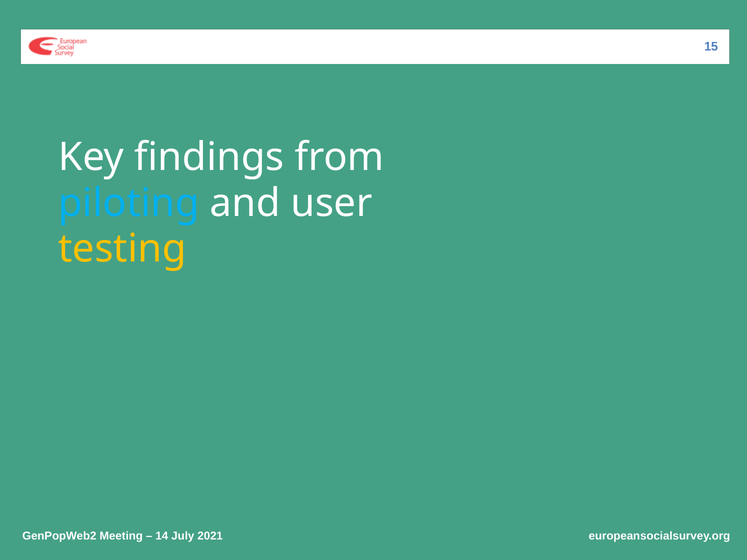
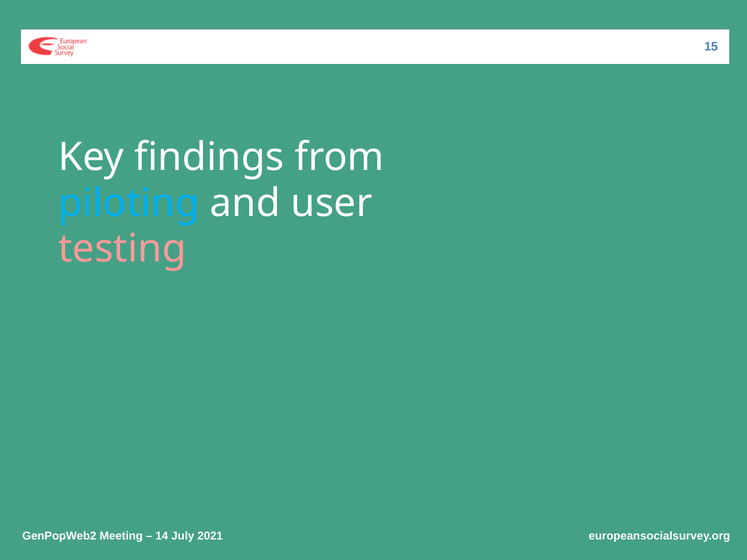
testing colour: yellow -> pink (122, 249)
